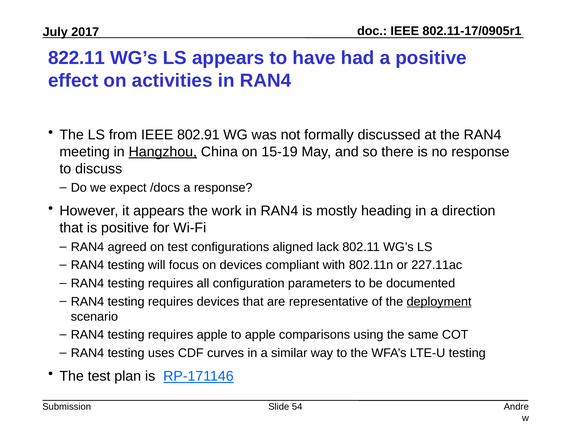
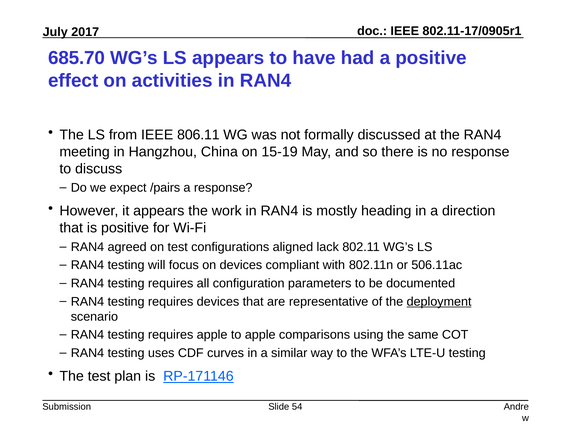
822.11: 822.11 -> 685.70 (77, 58)
802.91: 802.91 -> 806.11 (198, 135)
Hangzhou underline: present -> none (163, 152)
/docs: /docs -> /pairs (165, 188)
227.11ac: 227.11ac -> 506.11ac (437, 265)
